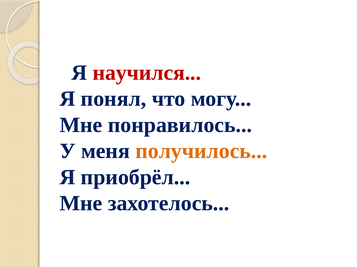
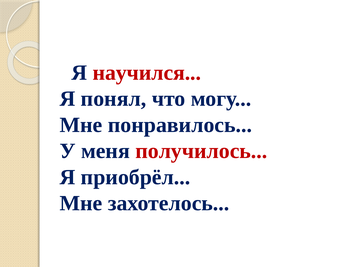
получилось colour: orange -> red (201, 151)
